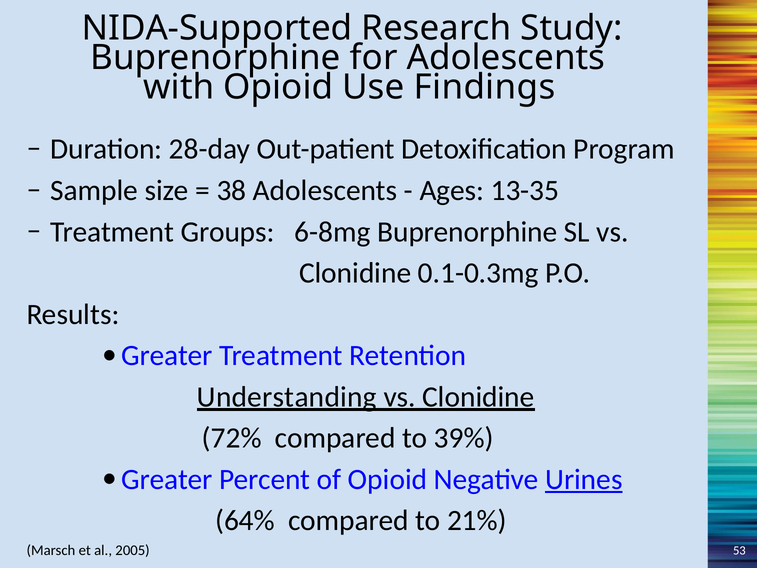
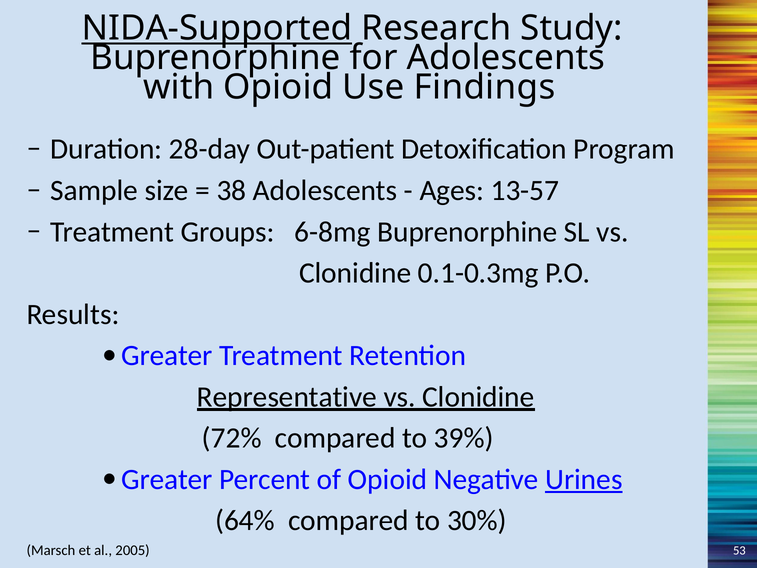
NIDA-Supported underline: none -> present (217, 28)
13-35: 13-35 -> 13-57 (525, 190)
Understanding: Understanding -> Representative (287, 397)
21%: 21% -> 30% (477, 520)
